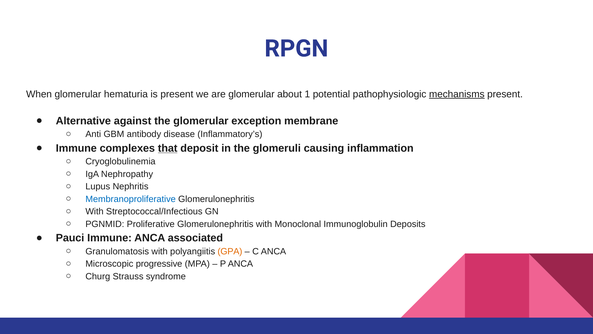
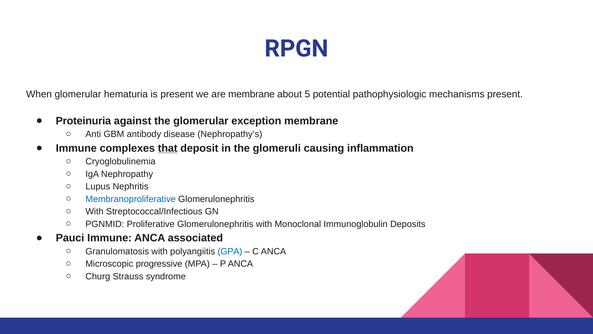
are glomerular: glomerular -> membrane (251, 94)
1: 1 -> 5 (307, 94)
mechanisms underline: present -> none (457, 94)
Alternative: Alternative -> Proteinuria (83, 121)
Inflammatory’s: Inflammatory’s -> Nephropathy’s (230, 134)
GPA colour: orange -> blue (230, 251)
